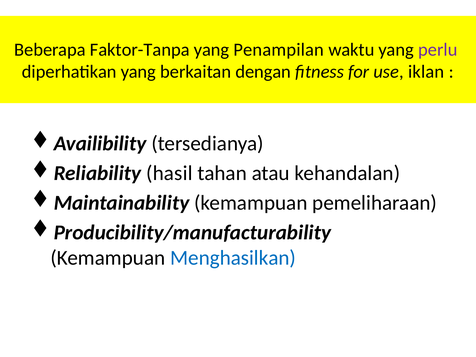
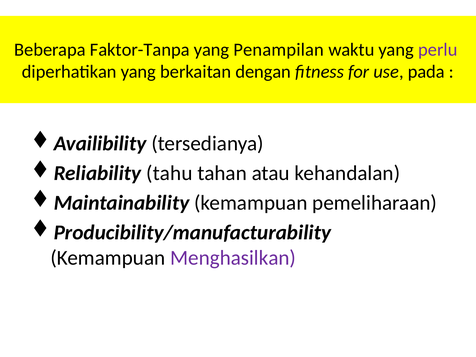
iklan: iklan -> pada (426, 72)
hasil: hasil -> tahu (169, 173)
Menghasilkan colour: blue -> purple (233, 258)
